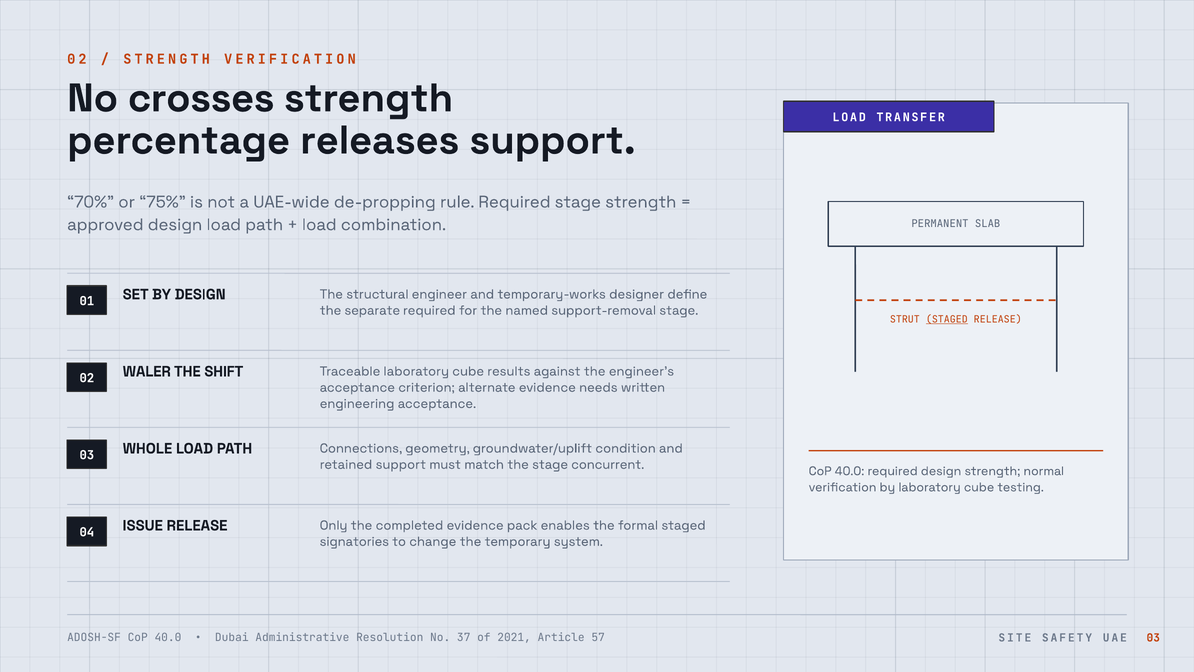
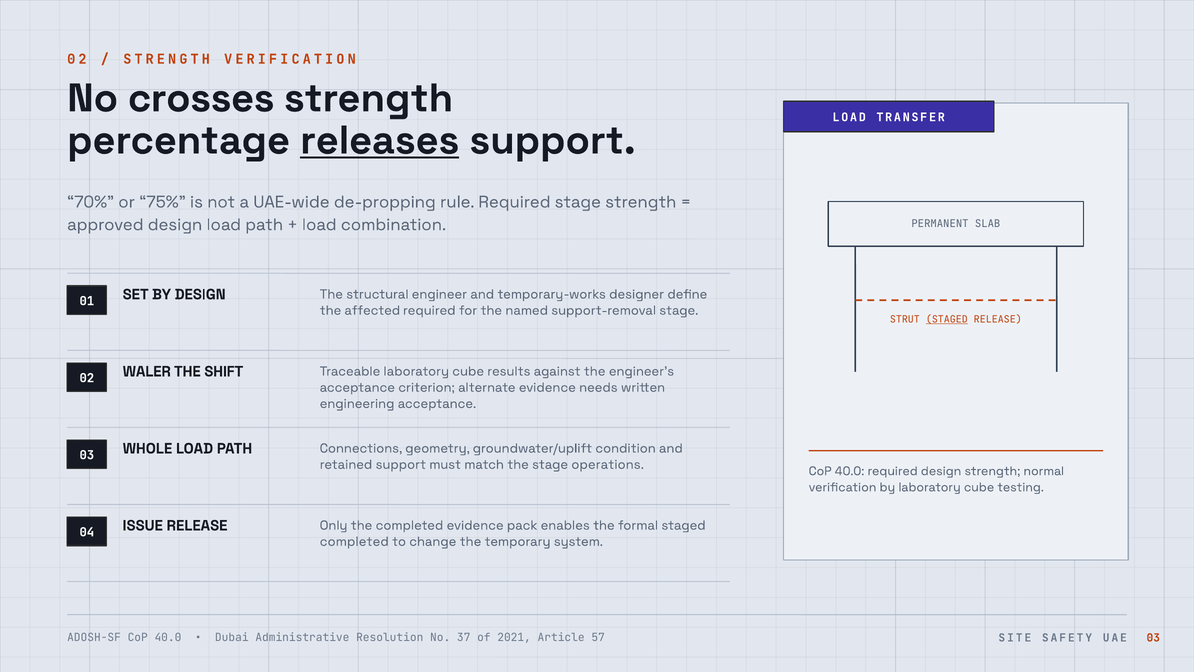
releases underline: none -> present (380, 140)
separate: separate -> affected (372, 310)
concurrent: concurrent -> operations (608, 464)
signatories: signatories -> completed (354, 541)
